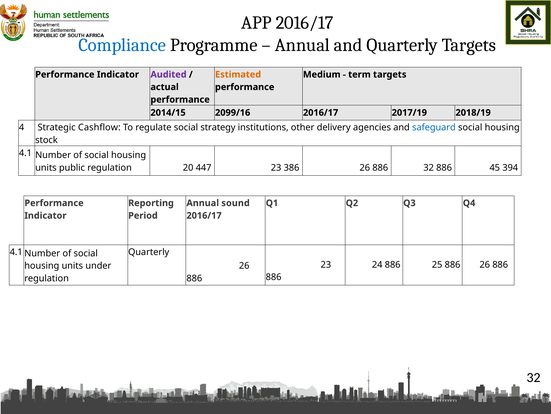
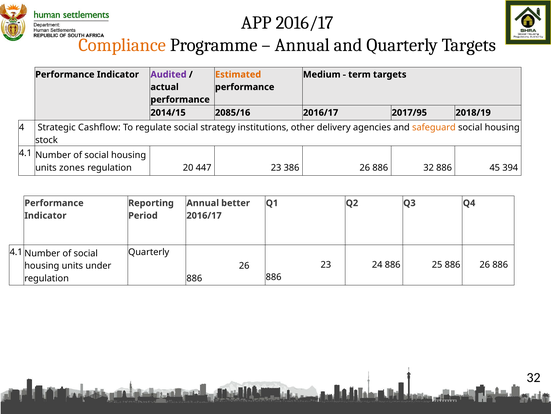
Compliance colour: blue -> orange (122, 45)
2099/16: 2099/16 -> 2085/16 (233, 112)
2017/19: 2017/19 -> 2017/95 (409, 112)
safeguard colour: blue -> orange (434, 127)
public: public -> zones (72, 167)
sound: sound -> better (236, 203)
